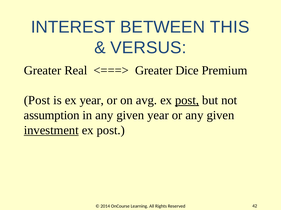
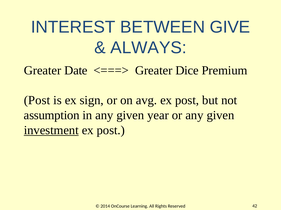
THIS: THIS -> GIVE (230, 27)
VERSUS: VERSUS -> ALWAYS (149, 48)
Real: Real -> Date (76, 71)
ex year: year -> sign (92, 101)
post underline: present -> none (187, 101)
